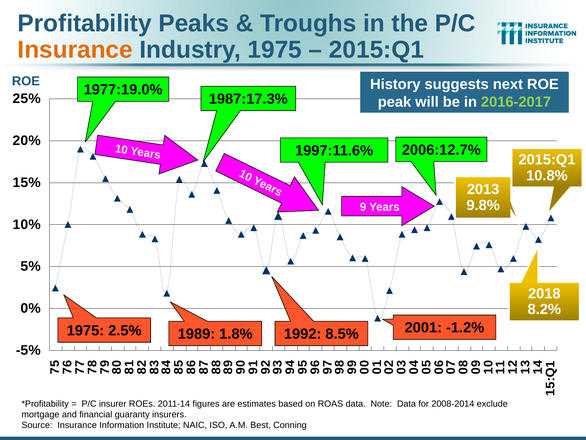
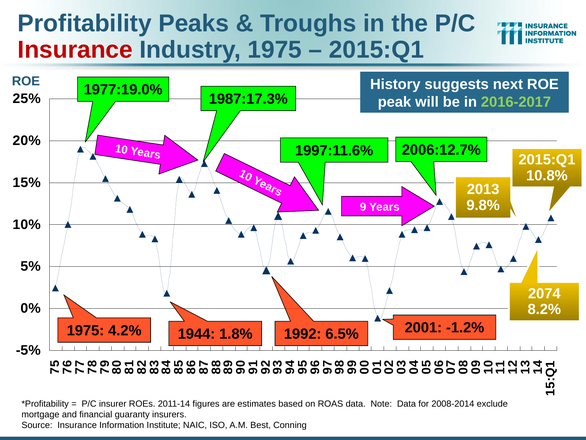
Insurance colour: orange -> red (75, 50)
2018: 2018 -> 2074 (544, 293)
2.5%: 2.5% -> 4.2% (125, 330)
1989: 1989 -> 1944 (196, 334)
8.5%: 8.5% -> 6.5% (342, 334)
